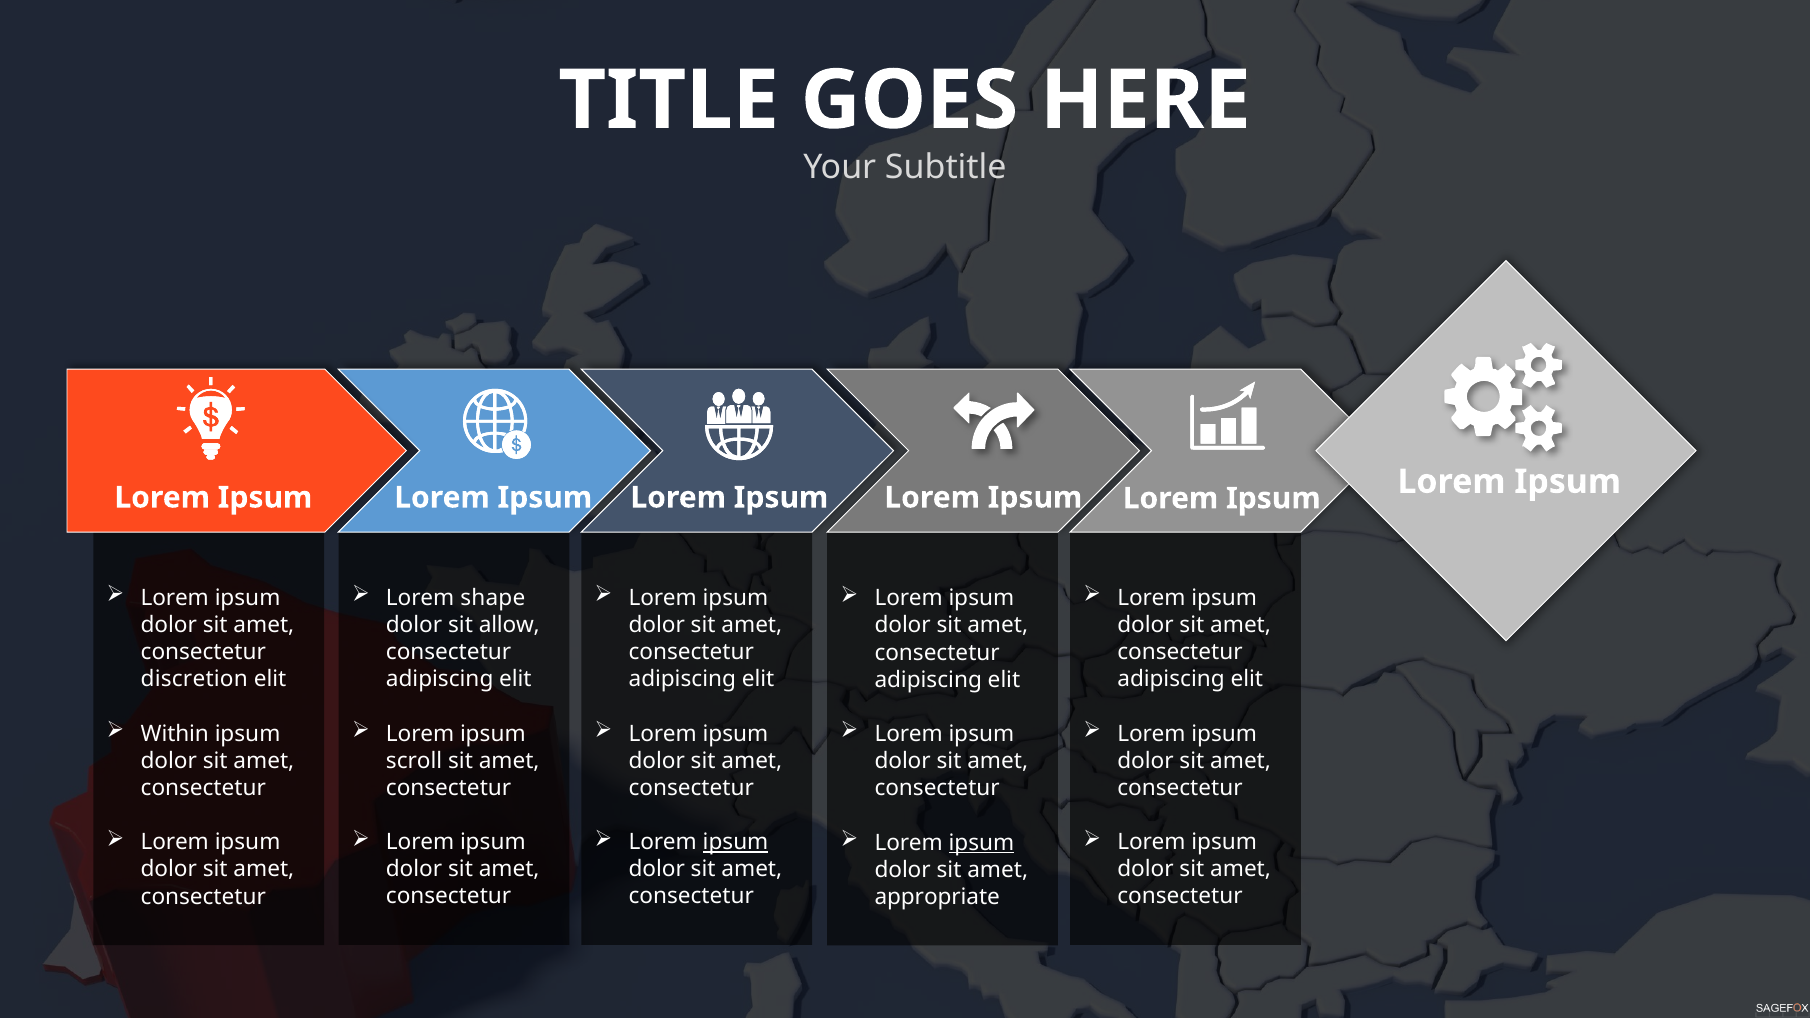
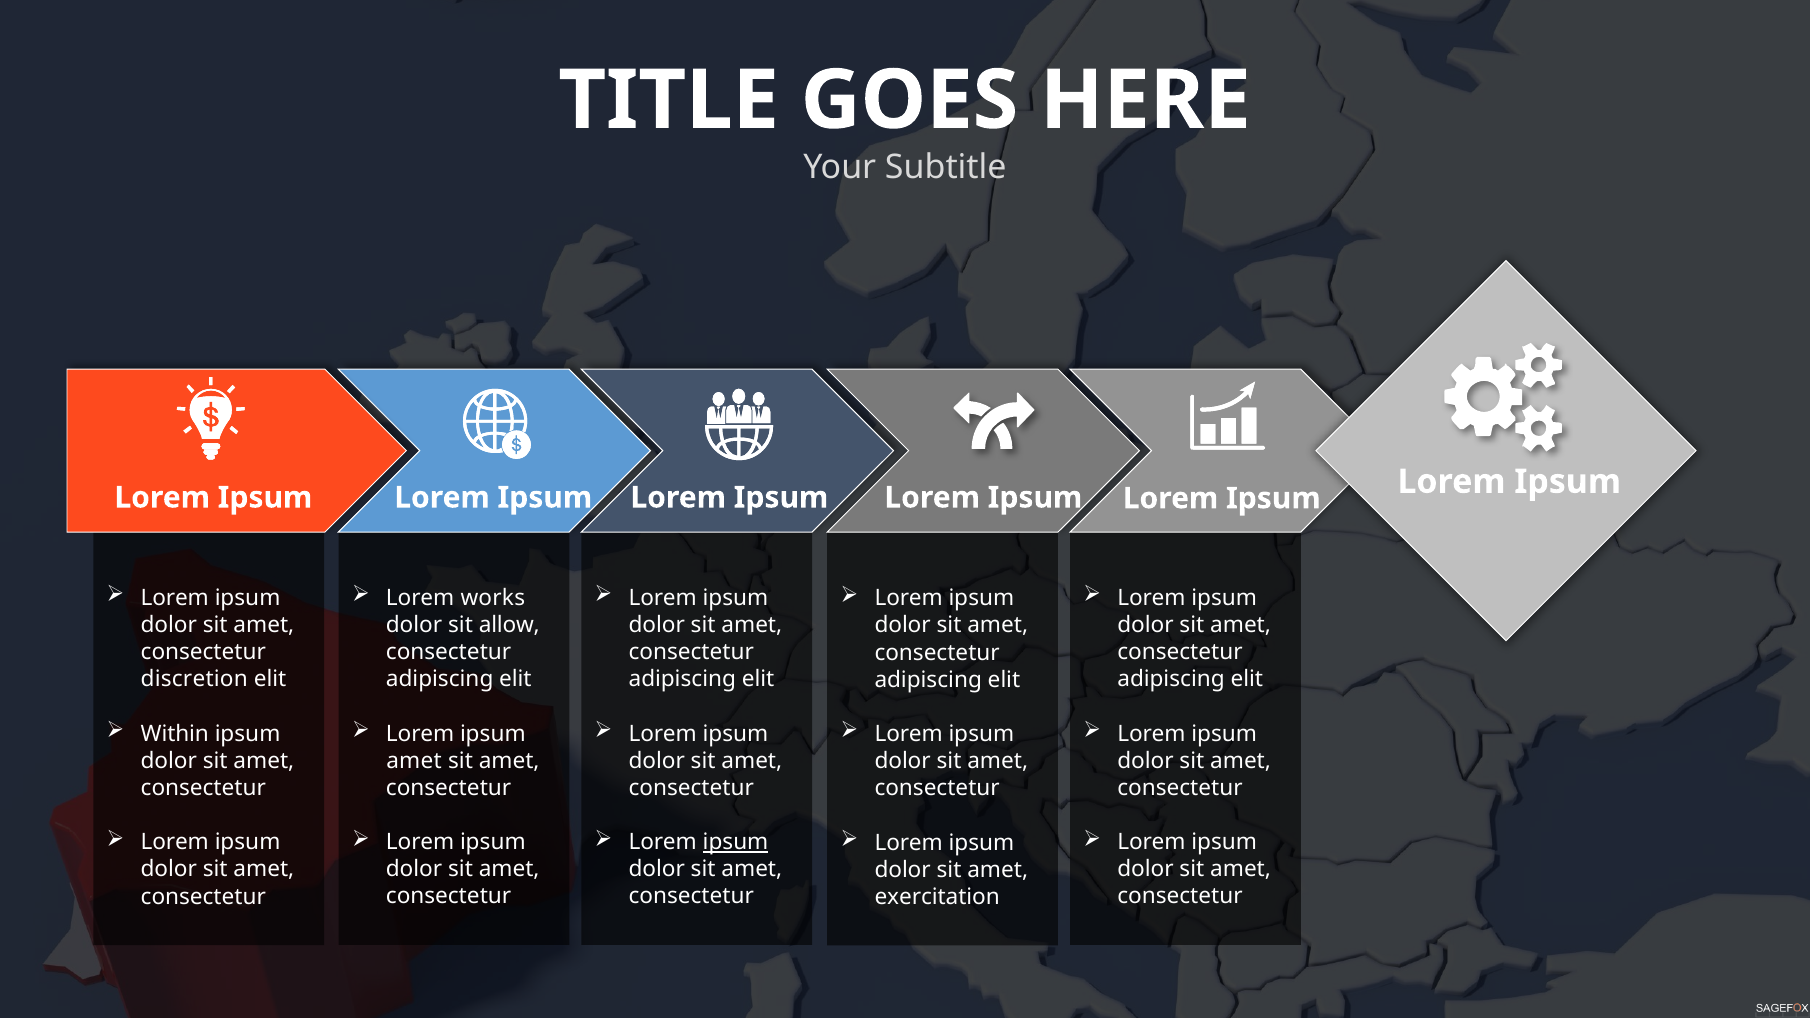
shape: shape -> works (493, 598)
scroll: scroll -> amet (414, 761)
ipsum underline: present -> none (981, 843)
appropriate: appropriate -> exercitation (937, 897)
